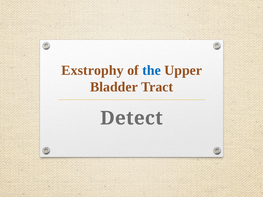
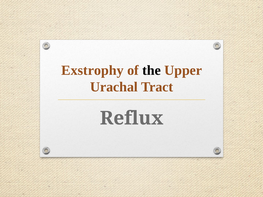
the colour: blue -> black (152, 70)
Bladder: Bladder -> Urachal (114, 87)
Detect: Detect -> Reflux (132, 118)
